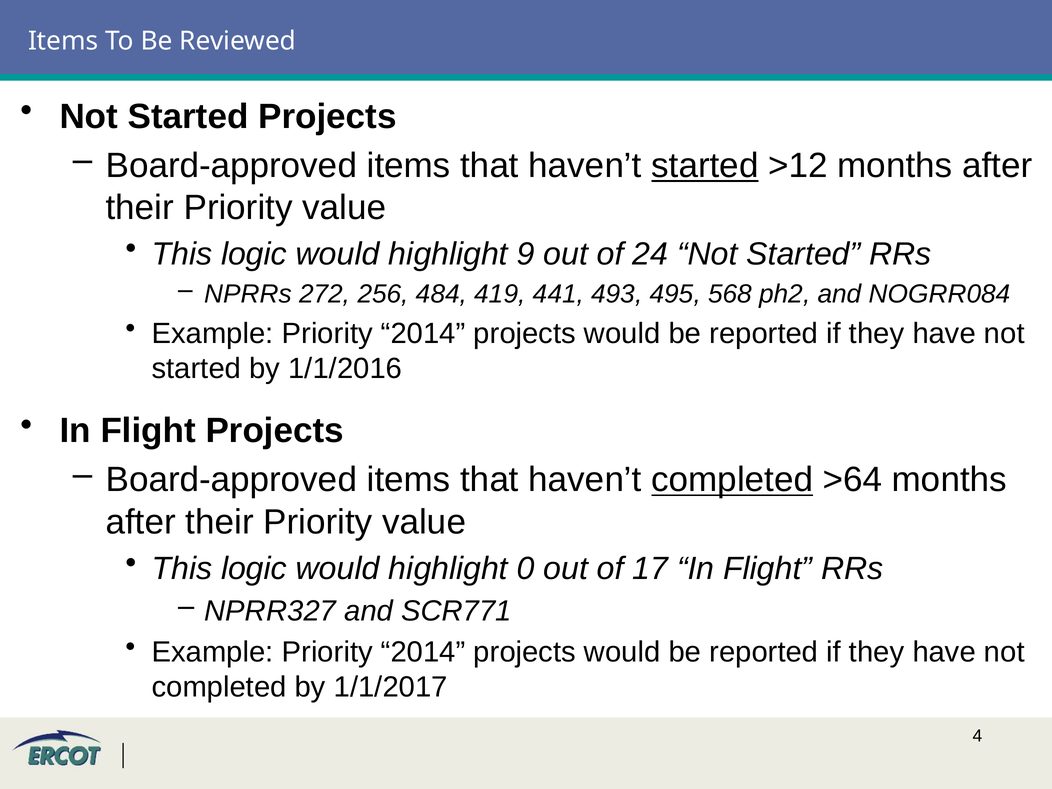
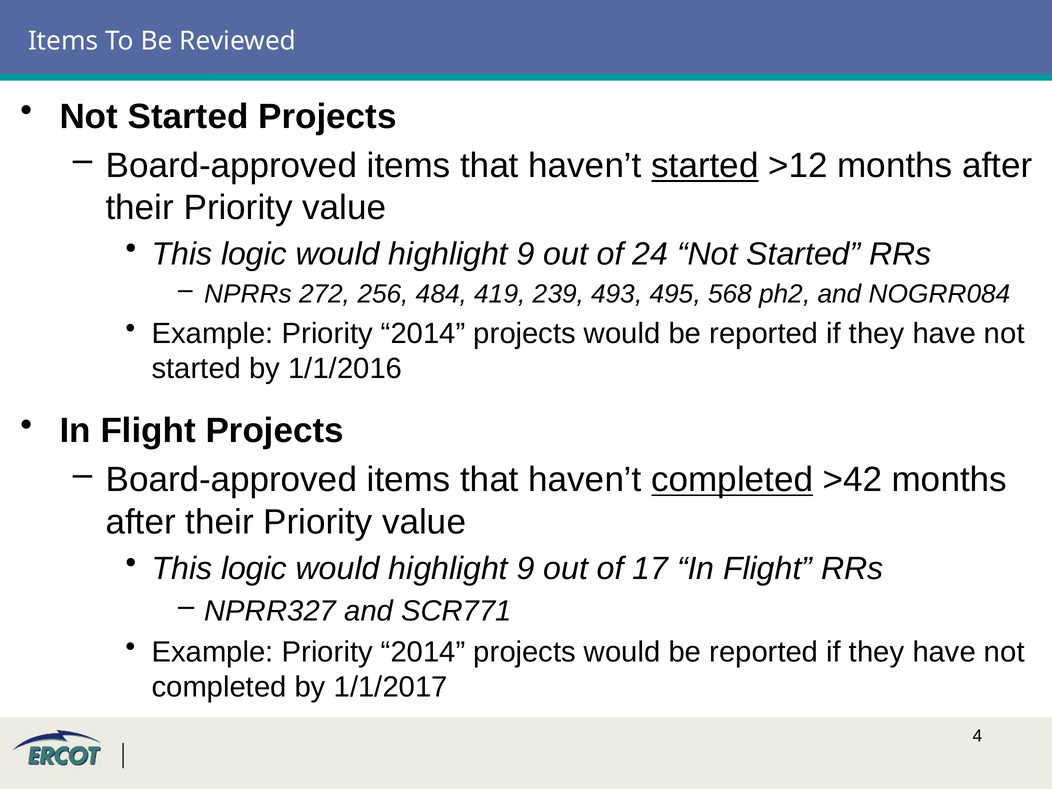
441: 441 -> 239 (558, 294)
>64: >64 -> >42 (852, 480)
0: 0 -> 9 (526, 568)
